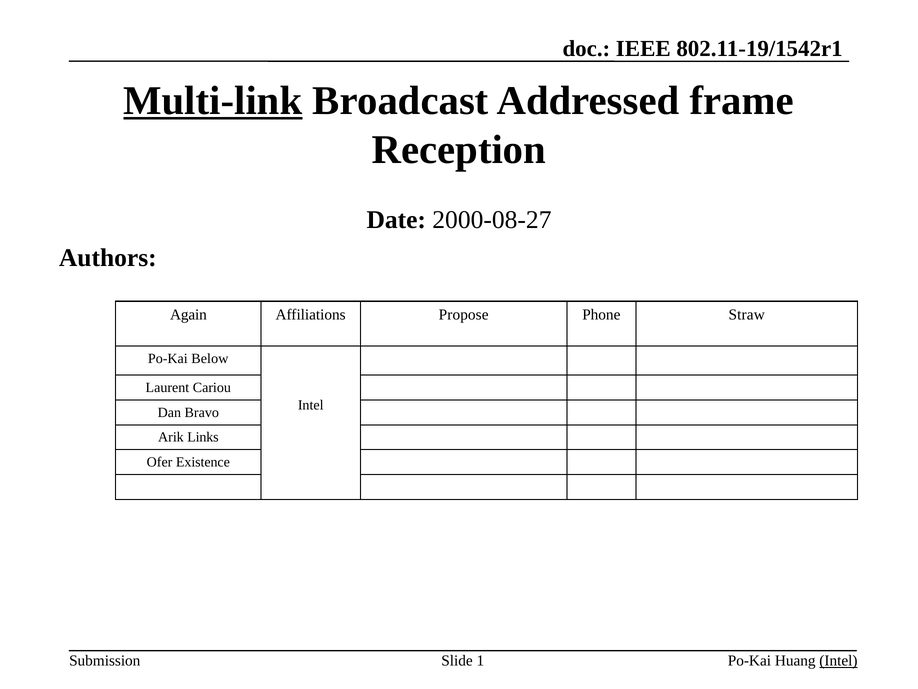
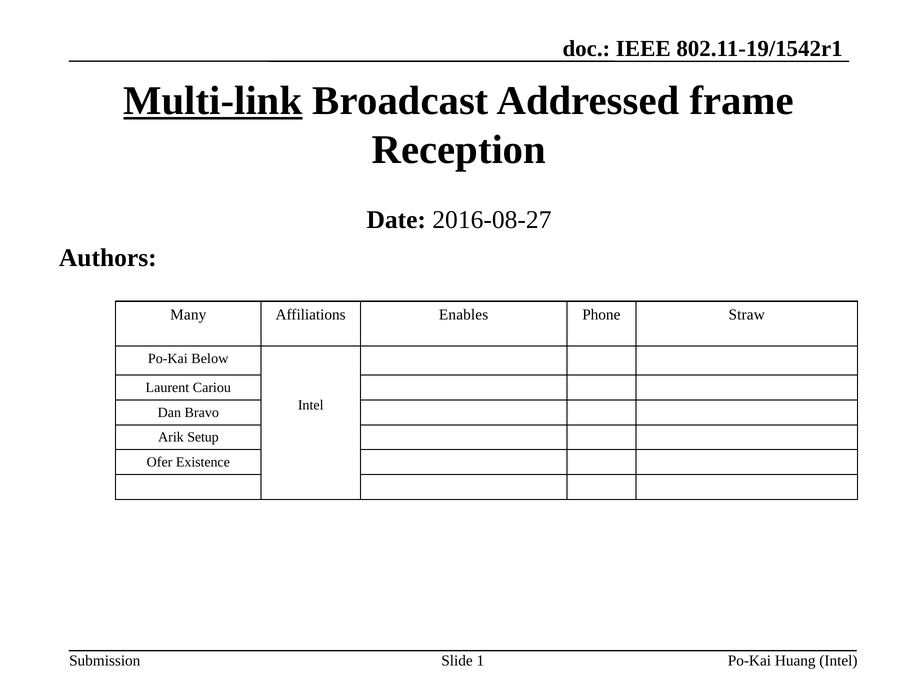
2000-08-27: 2000-08-27 -> 2016-08-27 (492, 220)
Again: Again -> Many (188, 314)
Propose: Propose -> Enables (464, 314)
Links: Links -> Setup (203, 437)
Intel underline: present -> none (838, 660)
